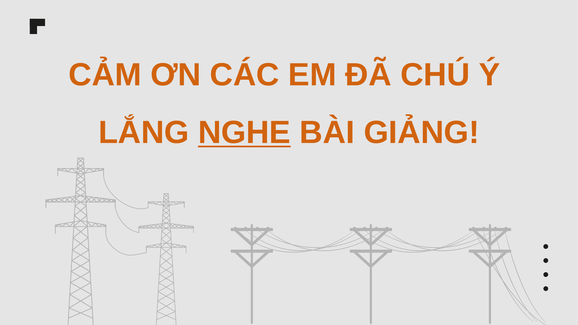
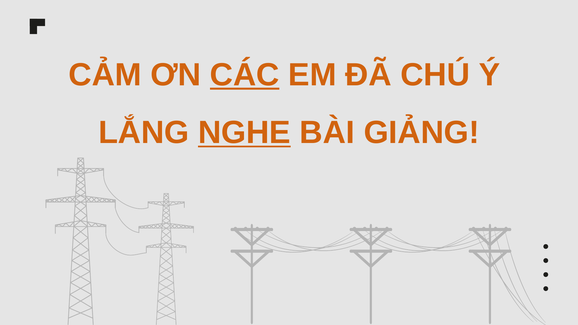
CÁC underline: none -> present (245, 75)
